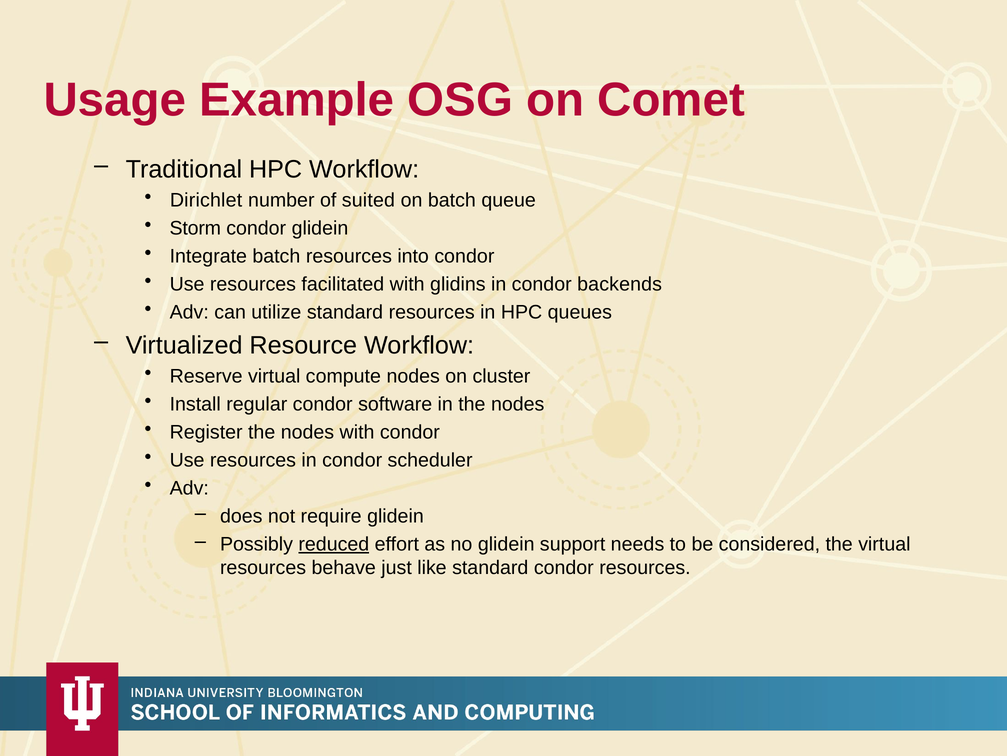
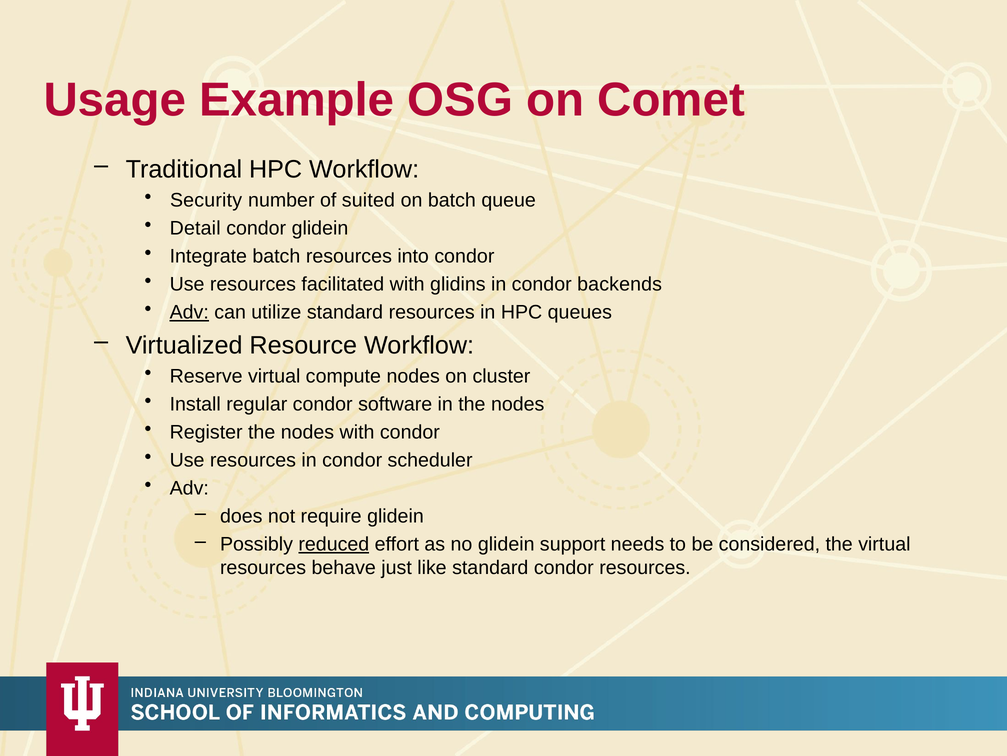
Dirichlet: Dirichlet -> Security (206, 200)
Storm: Storm -> Detail (195, 228)
Adv underline: none -> present (189, 312)
